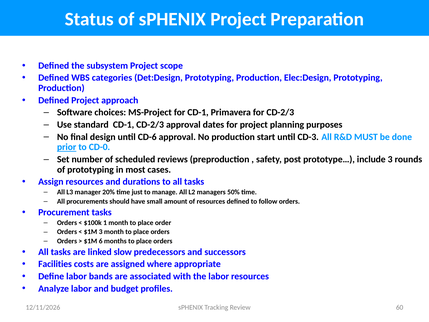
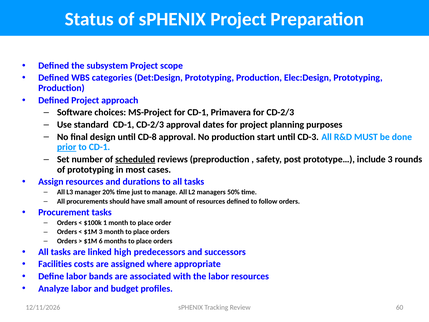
CD-6: CD-6 -> CD-8 (147, 137)
to CD-0: CD-0 -> CD-1 (99, 147)
scheduled underline: none -> present (135, 159)
slow: slow -> high (123, 252)
